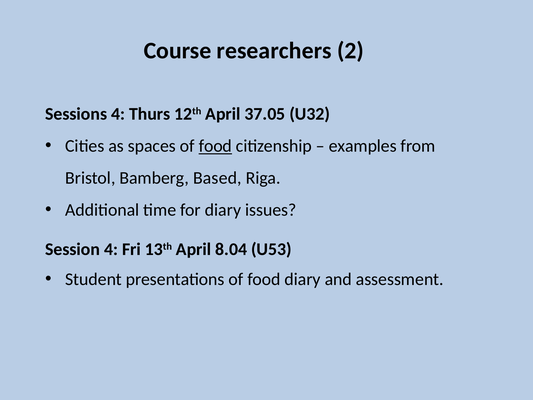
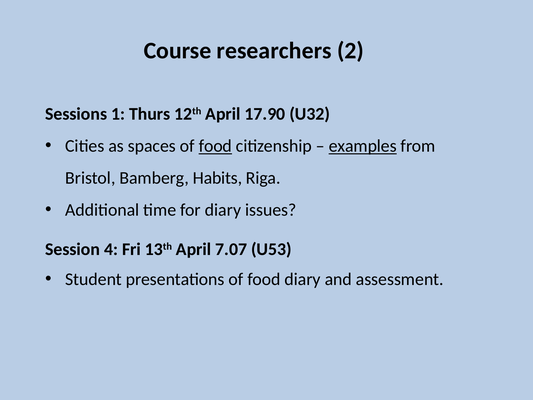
Sessions 4: 4 -> 1 (118, 114)
37.05: 37.05 -> 17.90 (265, 114)
examples underline: none -> present (363, 146)
Based: Based -> Habits (218, 178)
8.04: 8.04 -> 7.07 (231, 249)
